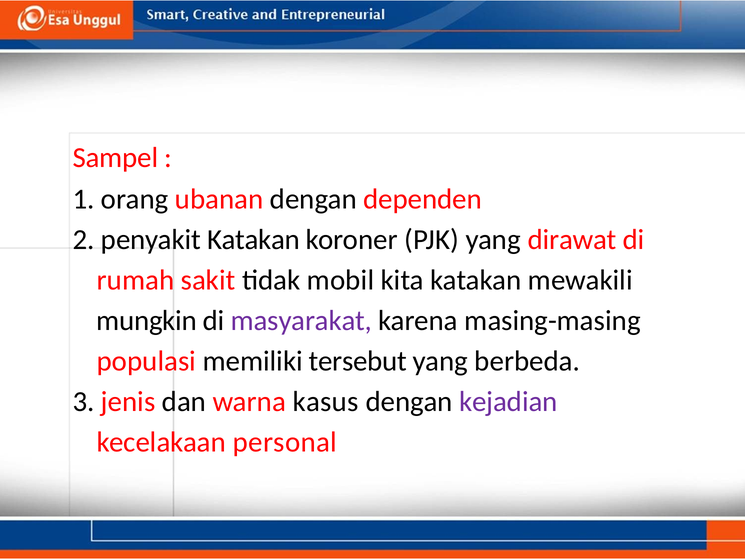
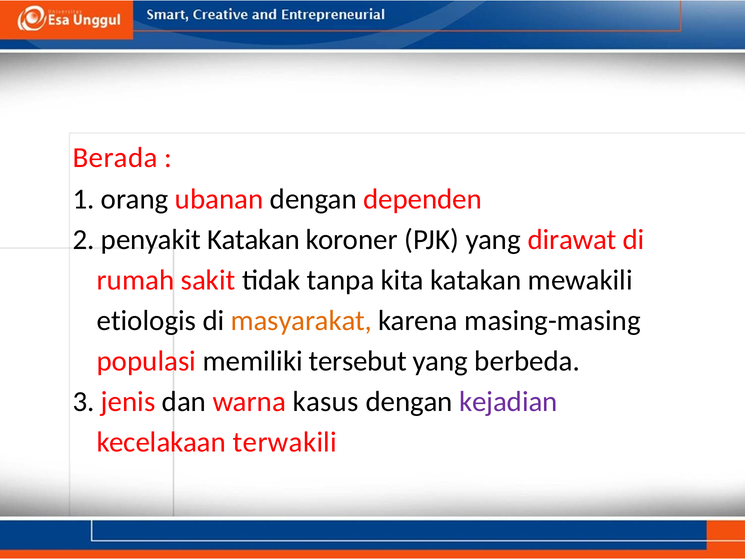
Sampel: Sampel -> Berada (115, 158)
mobil: mobil -> tanpa (341, 280)
mungkin: mungkin -> etiologis (146, 320)
masyarakat colour: purple -> orange (301, 320)
personal: personal -> terwakili (285, 442)
